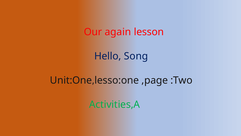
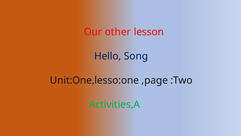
again: again -> other (118, 32)
